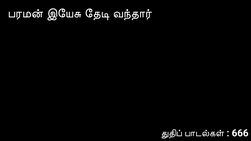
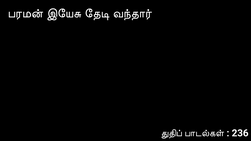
666: 666 -> 236 (240, 133)
